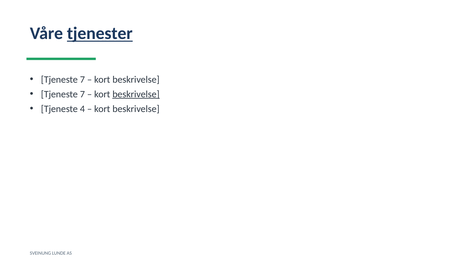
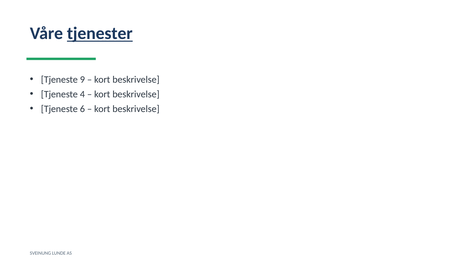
7: 7 -> 9 (82, 80)
7: 7 -> 4 (82, 94)
beskrivelse underline: present -> none (136, 94)
4: 4 -> 6 (82, 109)
